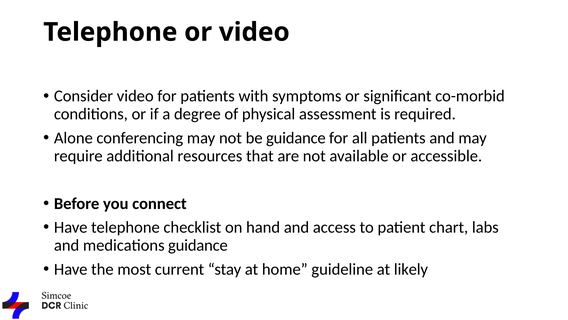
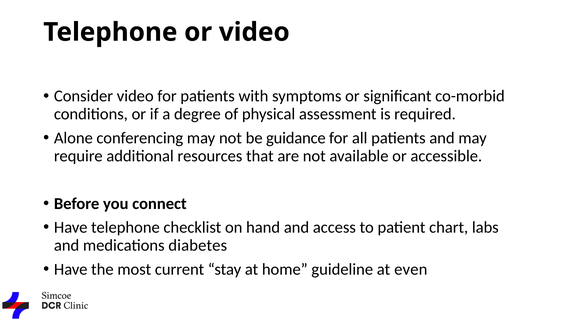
medications guidance: guidance -> diabetes (198, 245)
likely: likely -> even (411, 269)
